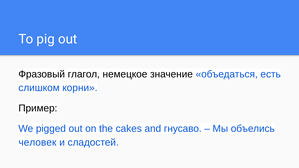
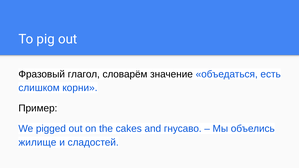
немецкое: немецкое -> словарём (125, 74)
человек: человек -> жилище (37, 142)
